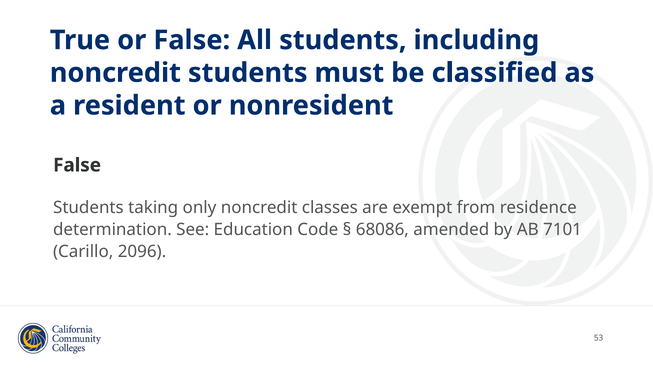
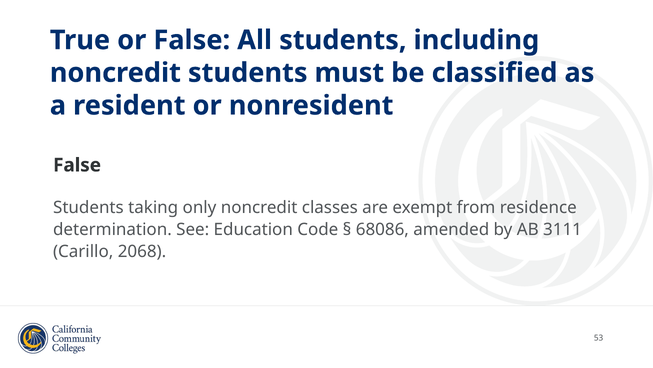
7101: 7101 -> 3111 (563, 229)
2096: 2096 -> 2068 (142, 251)
